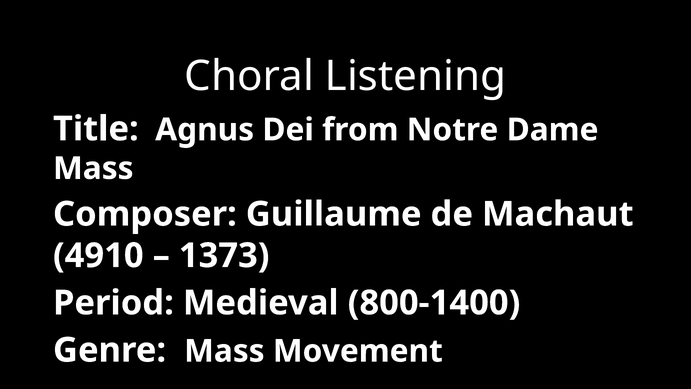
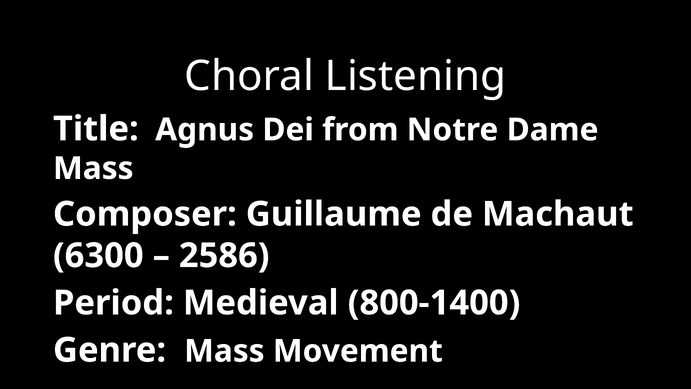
4910: 4910 -> 6300 (98, 256)
1373: 1373 -> 2586 (224, 256)
